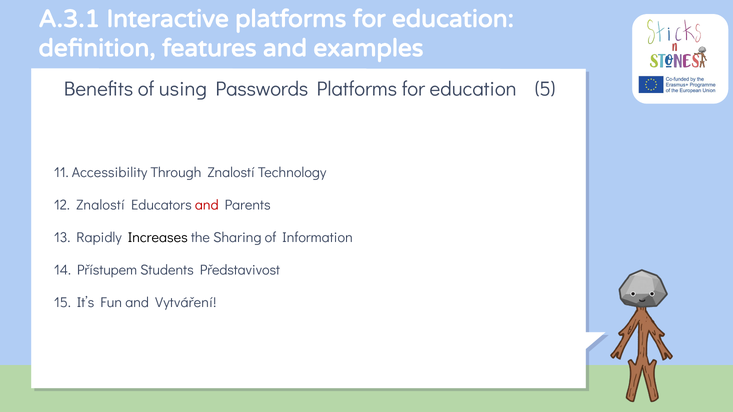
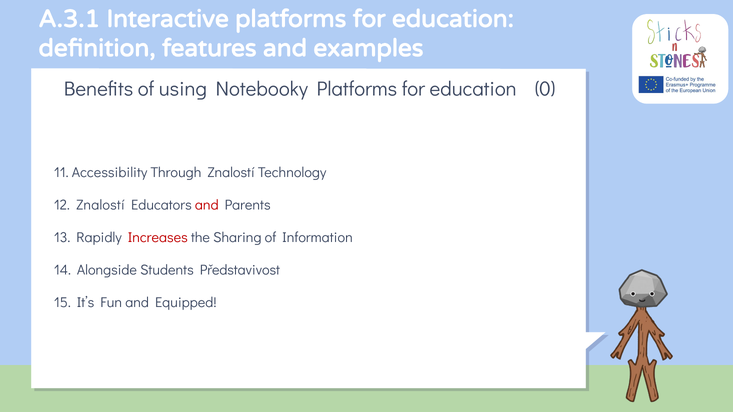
Passwords: Passwords -> Notebooky (262, 89)
5: 5 -> 0 (545, 89)
Increases colour: black -> red (158, 238)
Přístupem: Přístupem -> Alongside (107, 270)
Vytváření: Vytváření -> Equipped (186, 303)
